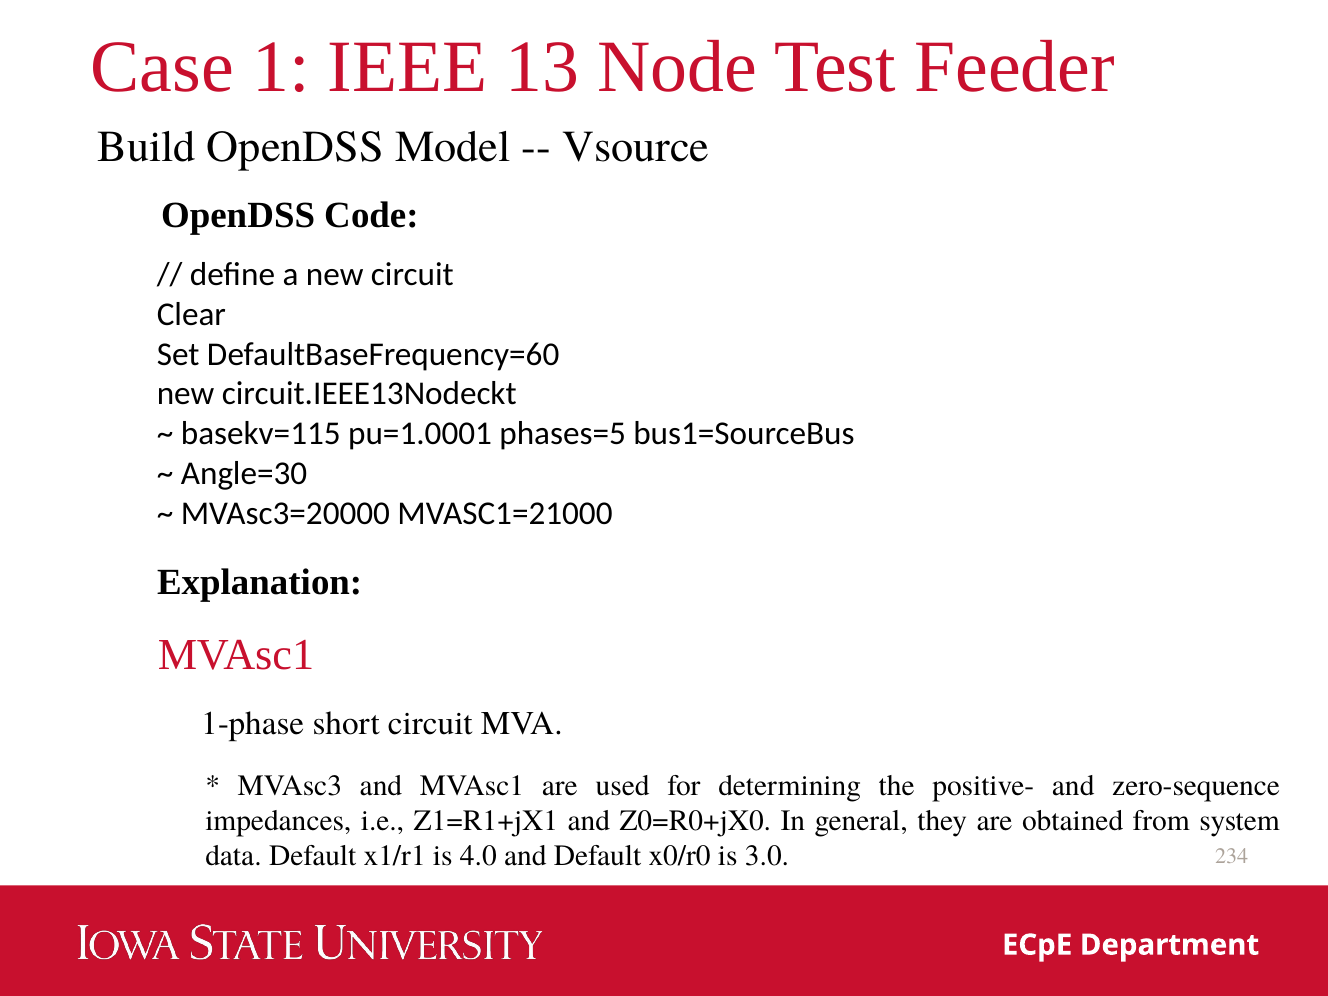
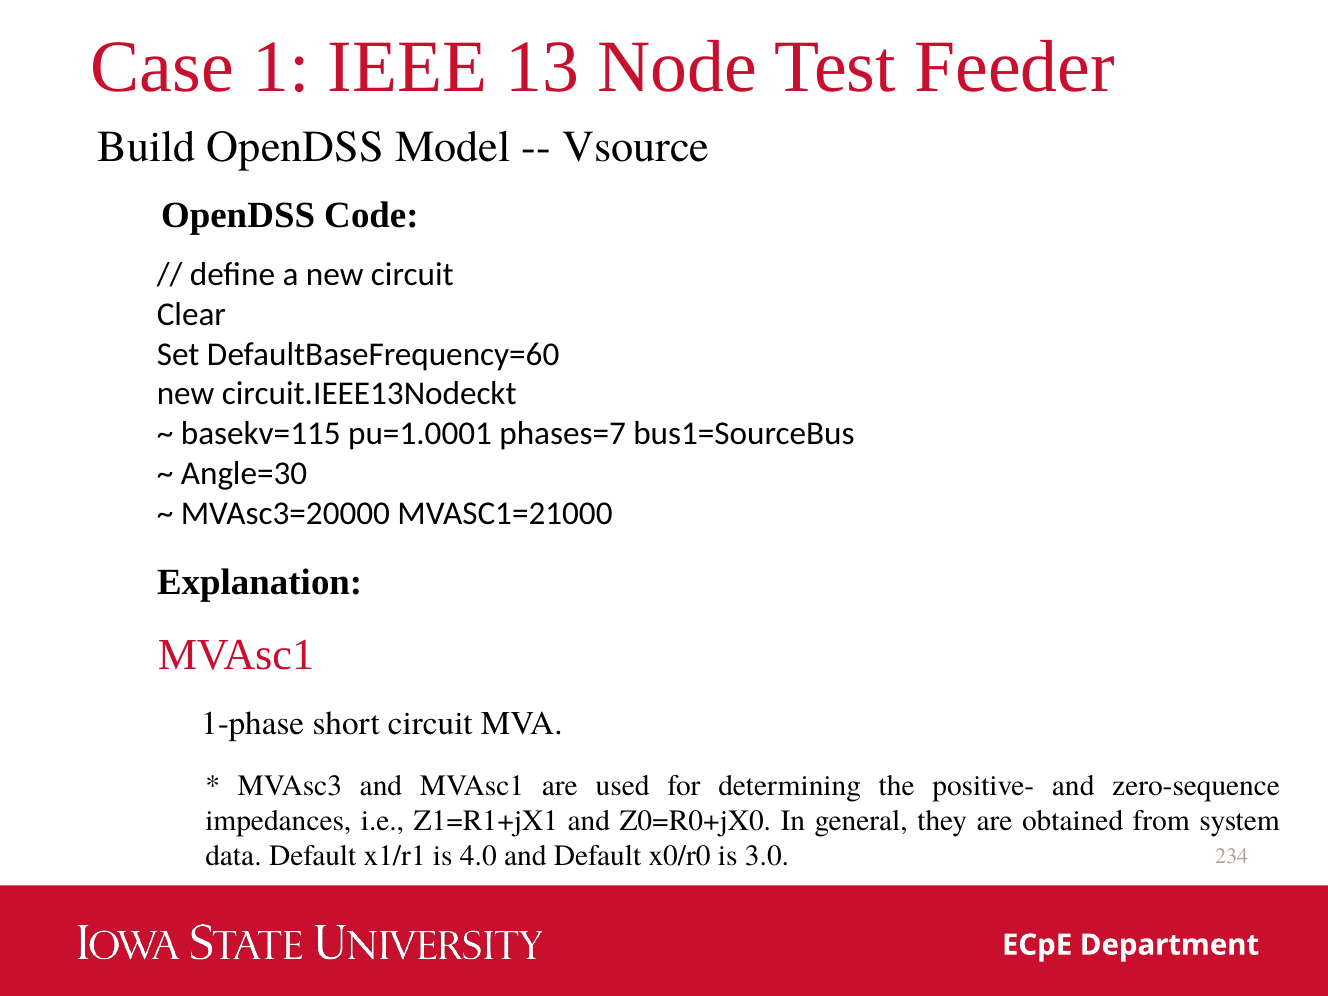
phases=5: phases=5 -> phases=7 (563, 434)
